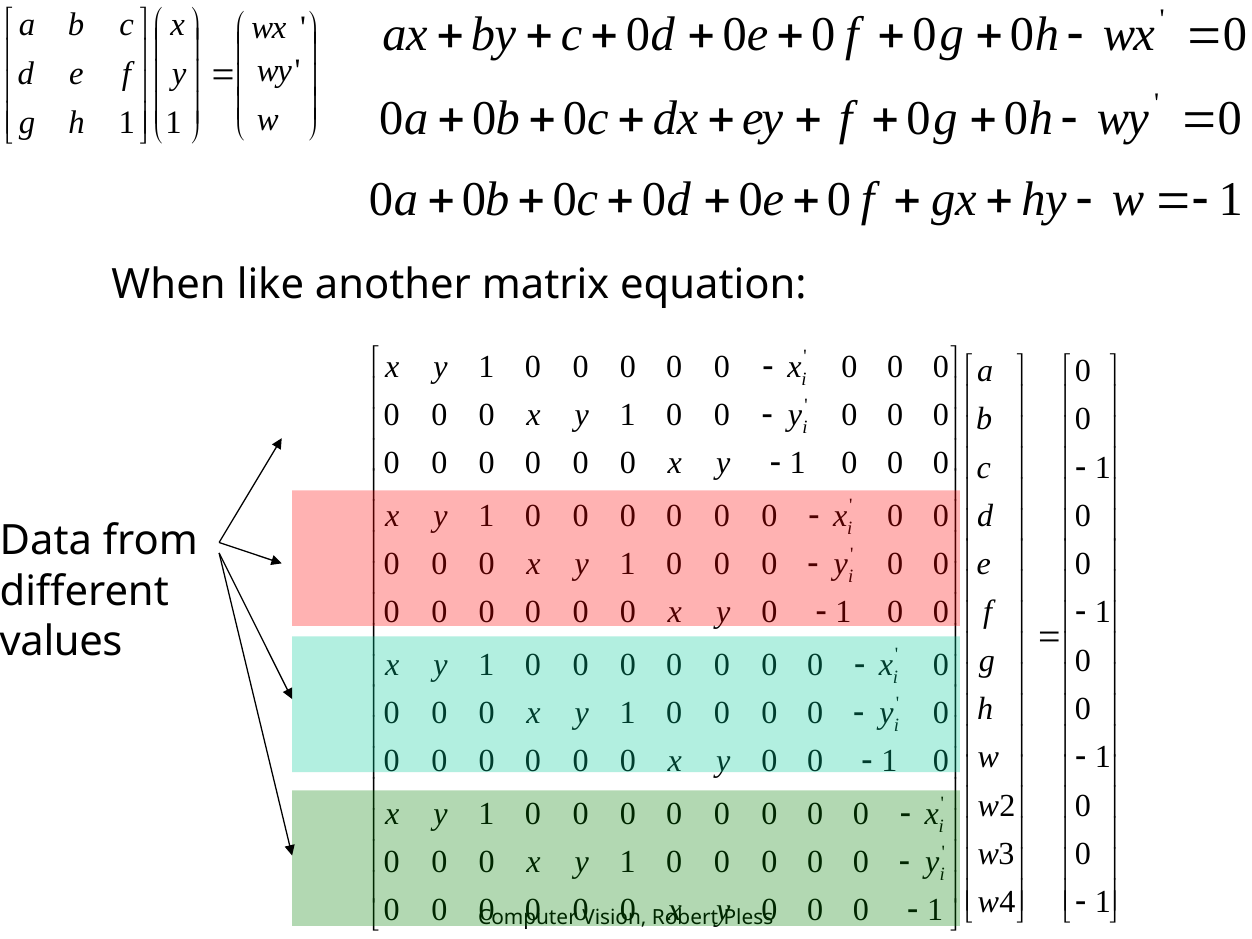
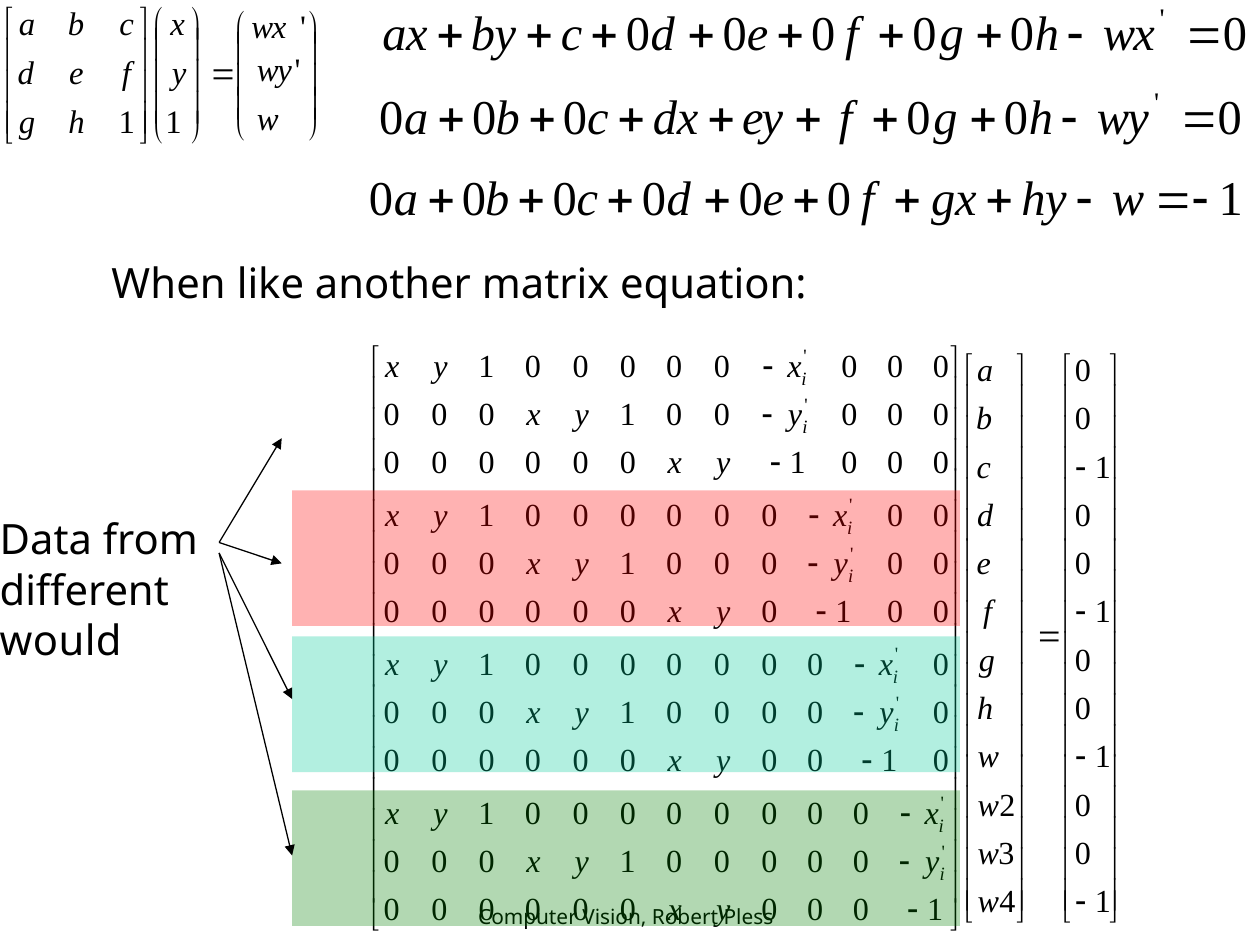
values: values -> would (61, 641)
